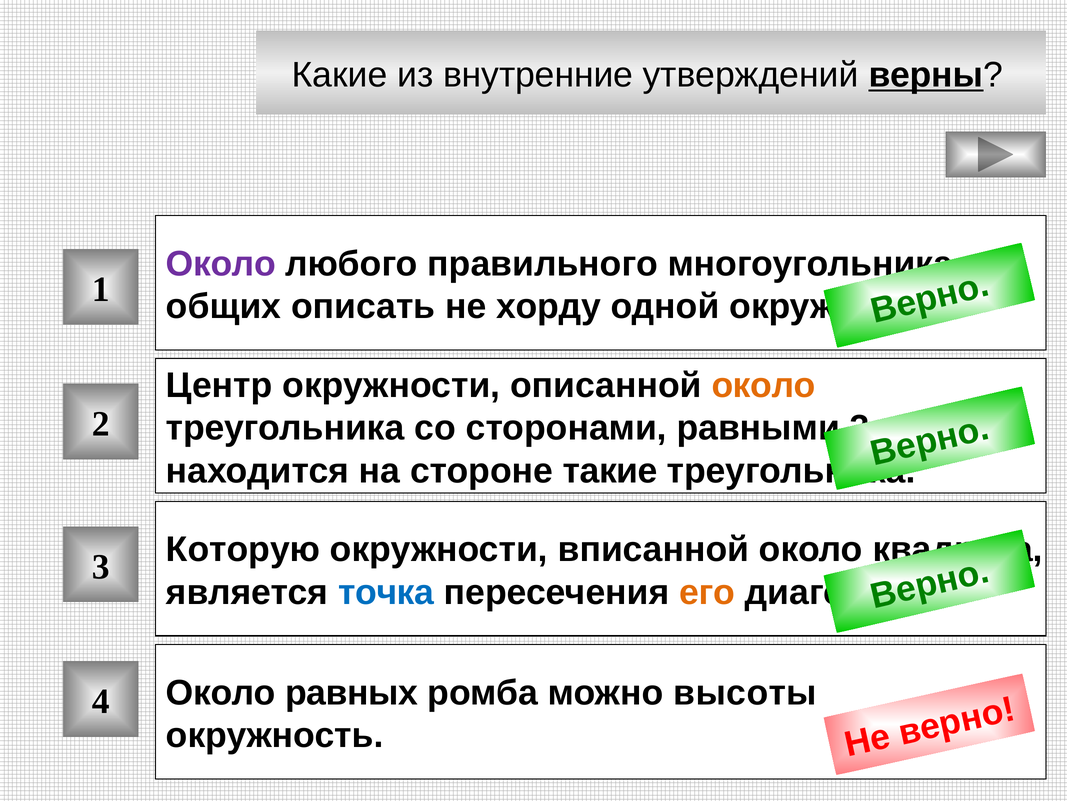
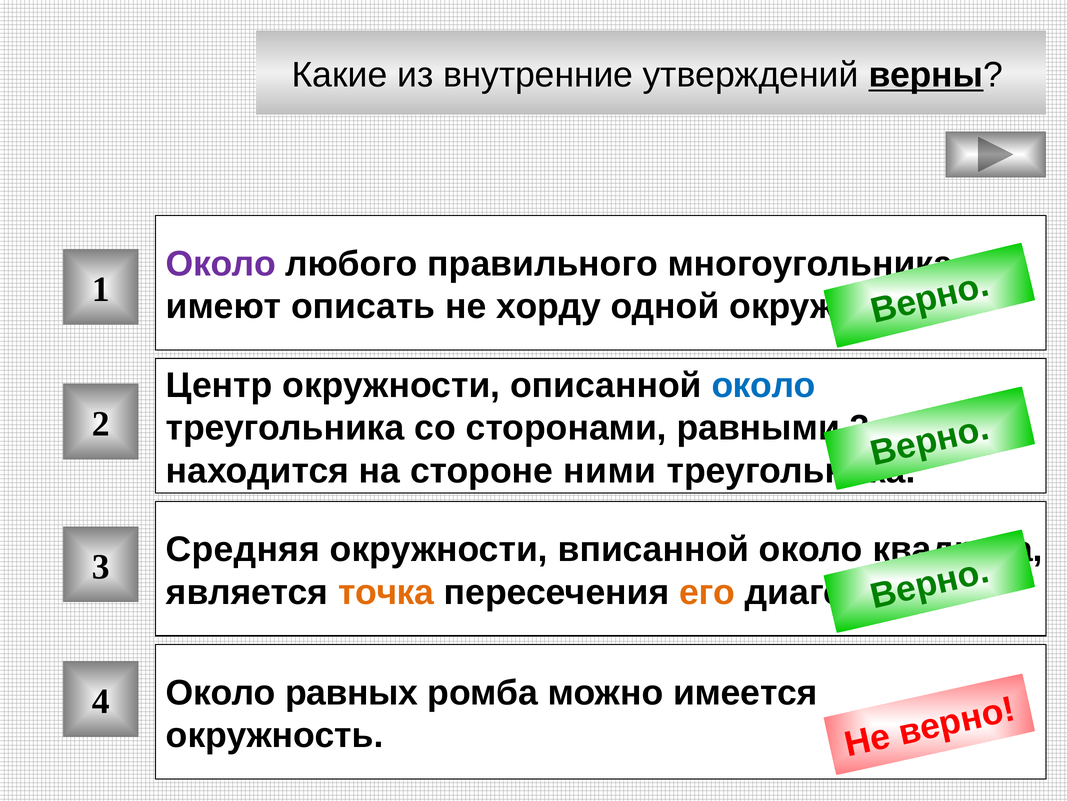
общих: общих -> имеют (224, 306)
около colour: orange -> blue (764, 385)
такие: такие -> ними (610, 470)
Которую: Которую -> Средняя (243, 549)
точка colour: blue -> orange (386, 592)
высоты: высоты -> имеется (745, 692)
